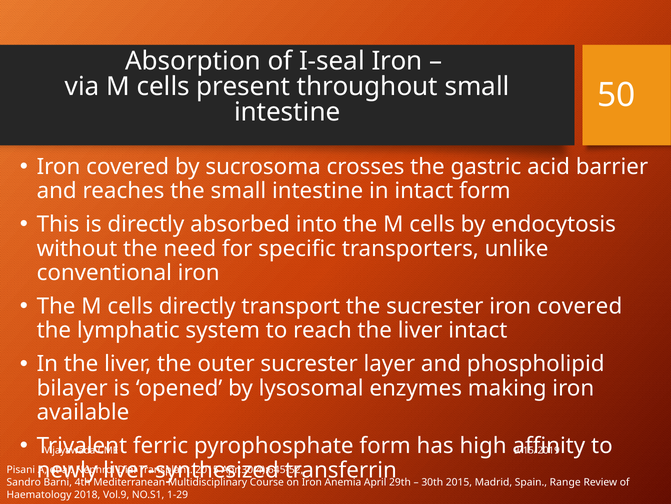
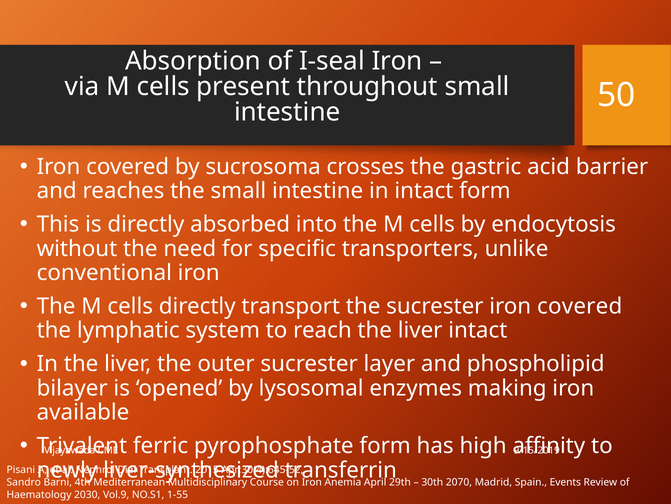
30th 2015: 2015 -> 2070 (459, 482)
Range: Range -> Events (565, 482)
2018: 2018 -> 2030 (87, 494)
1-29: 1-29 -> 1-55 (178, 494)
